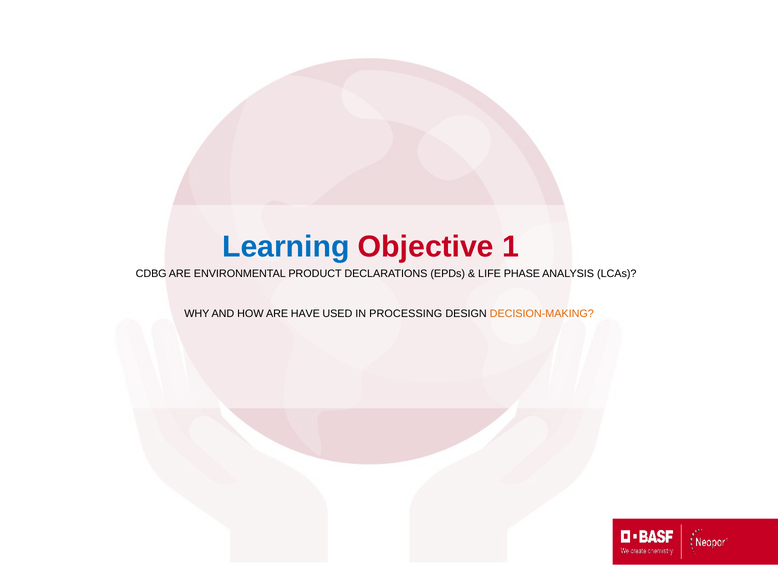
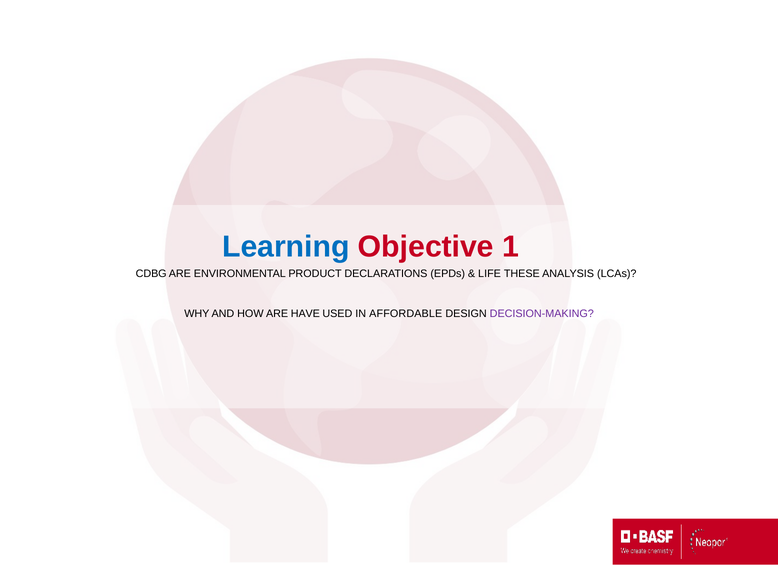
PHASE: PHASE -> THESE (522, 273)
PROCESSING: PROCESSING -> AFFORDABLE (406, 313)
DECISION-MAKING colour: orange -> purple (542, 313)
